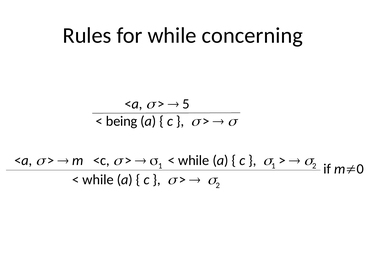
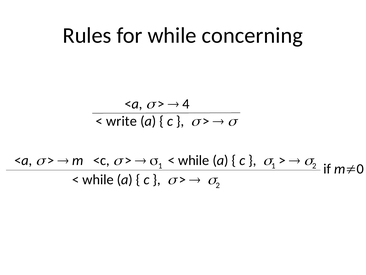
5: 5 -> 4 (186, 104)
being: being -> write (121, 121)
